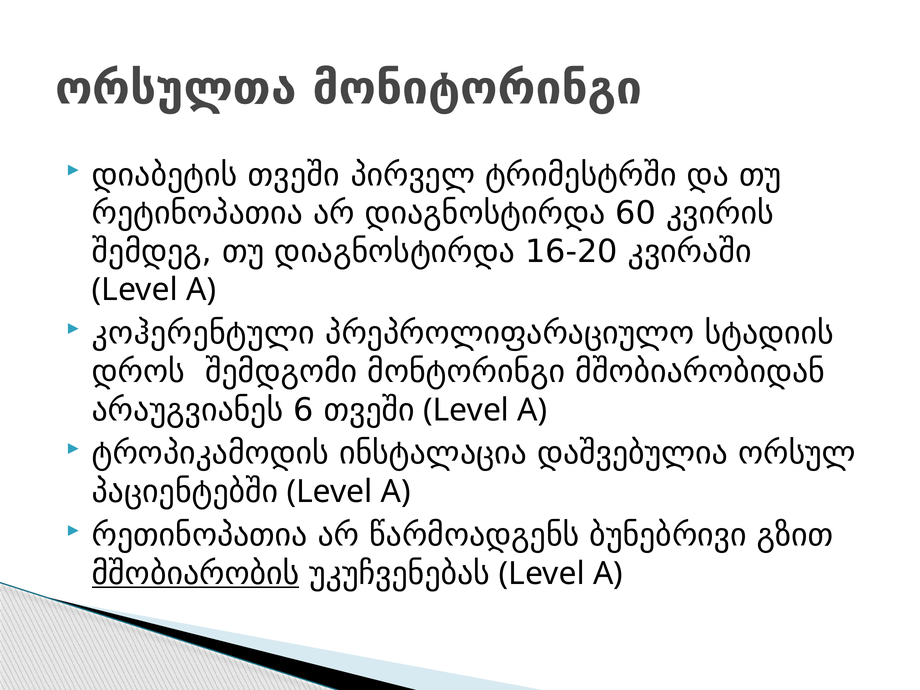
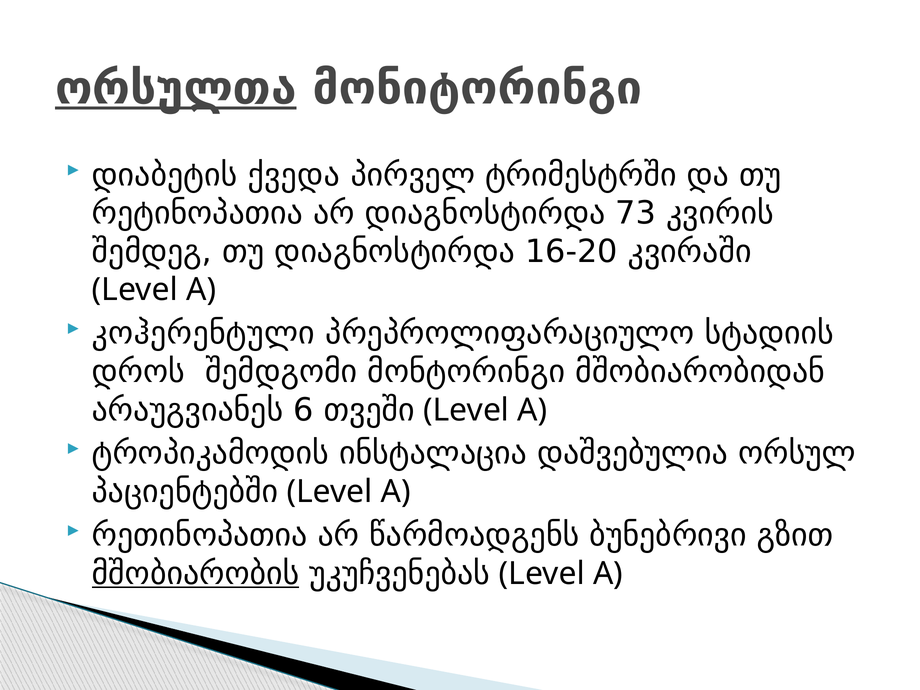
ორსულთა underline: none -> present (176, 88)
დიაბეტის თვეში: თვეში -> ქვედა (294, 175)
60: 60 -> 73 (636, 213)
